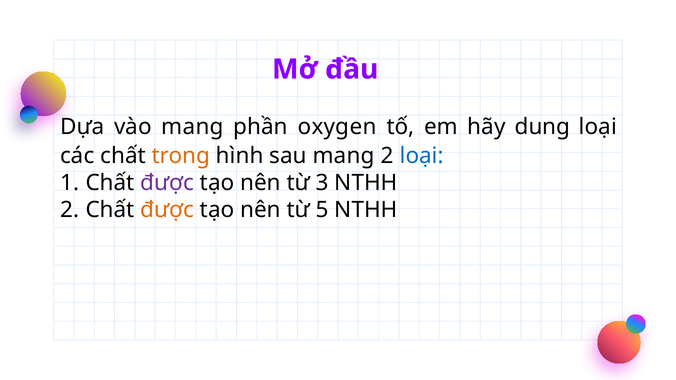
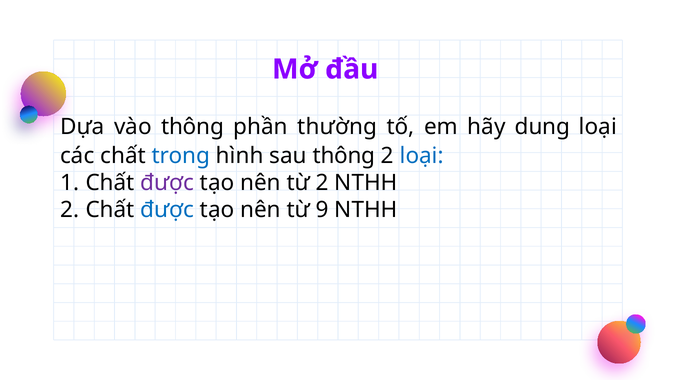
vào mang: mang -> thông (193, 127)
oxygen: oxygen -> thường (337, 127)
trong colour: orange -> blue (181, 156)
sau mang: mang -> thông (344, 156)
từ 3: 3 -> 2 (322, 183)
được colour: orange -> blue (167, 210)
5: 5 -> 9 (322, 210)
